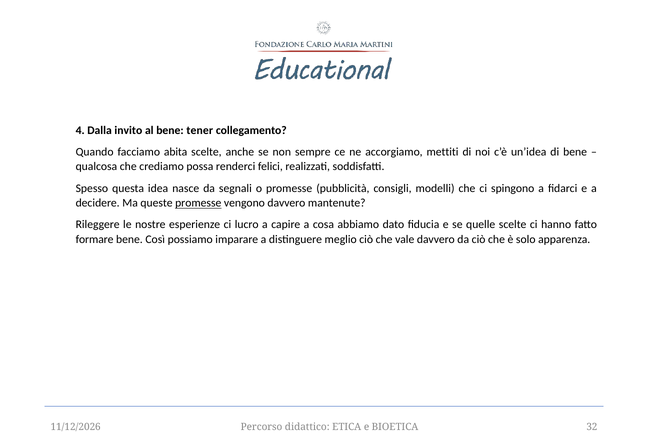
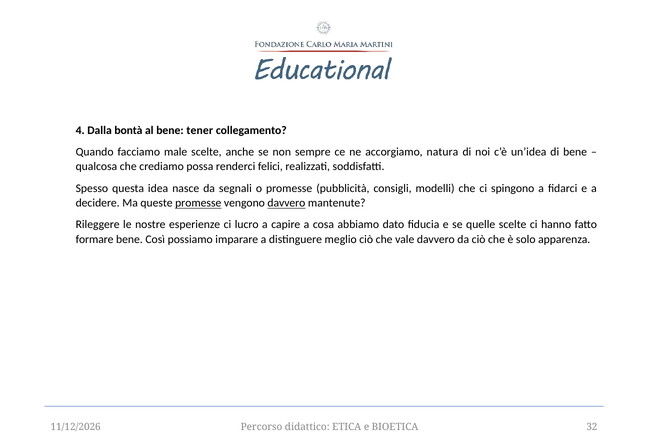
invito: invito -> bontà (128, 130)
abita: abita -> male (176, 152)
mettiti: mettiti -> natura (442, 152)
davvero underline: none -> present (286, 203)
